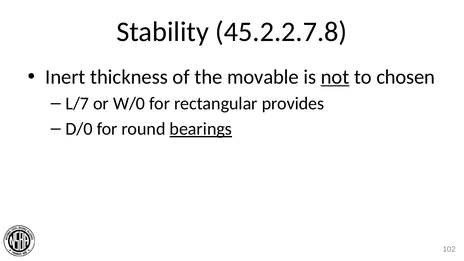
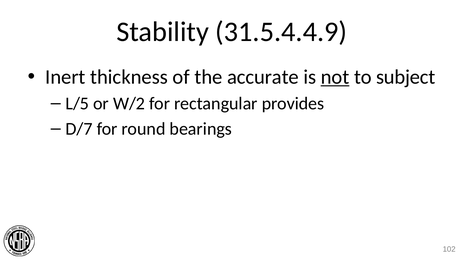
45.2.2.7.8: 45.2.2.7.8 -> 31.5.4.4.9 (281, 32)
movable: movable -> accurate (263, 77)
chosen: chosen -> subject (406, 77)
L/7: L/7 -> L/5 (77, 104)
W/0: W/0 -> W/2 (129, 104)
D/0: D/0 -> D/7 (79, 129)
bearings underline: present -> none (201, 129)
